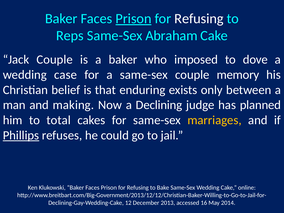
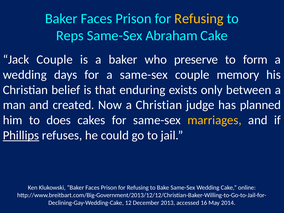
Prison underline: present -> none (134, 19)
Refusing colour: white -> yellow (199, 19)
imposed: imposed -> preserve (196, 60)
dove: dove -> form (255, 60)
case: case -> days (66, 75)
making: making -> created (74, 105)
a Declining: Declining -> Christian (159, 105)
total: total -> does (59, 120)
